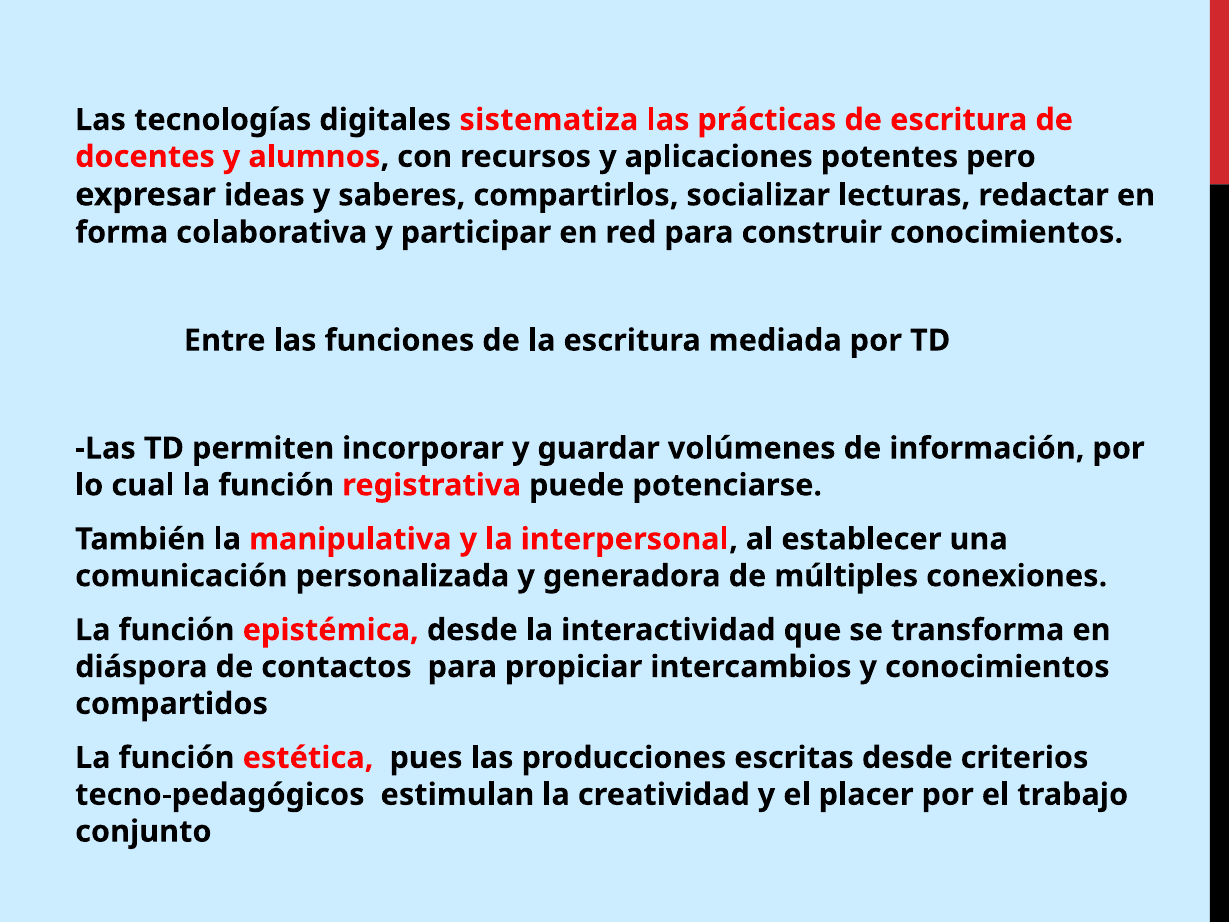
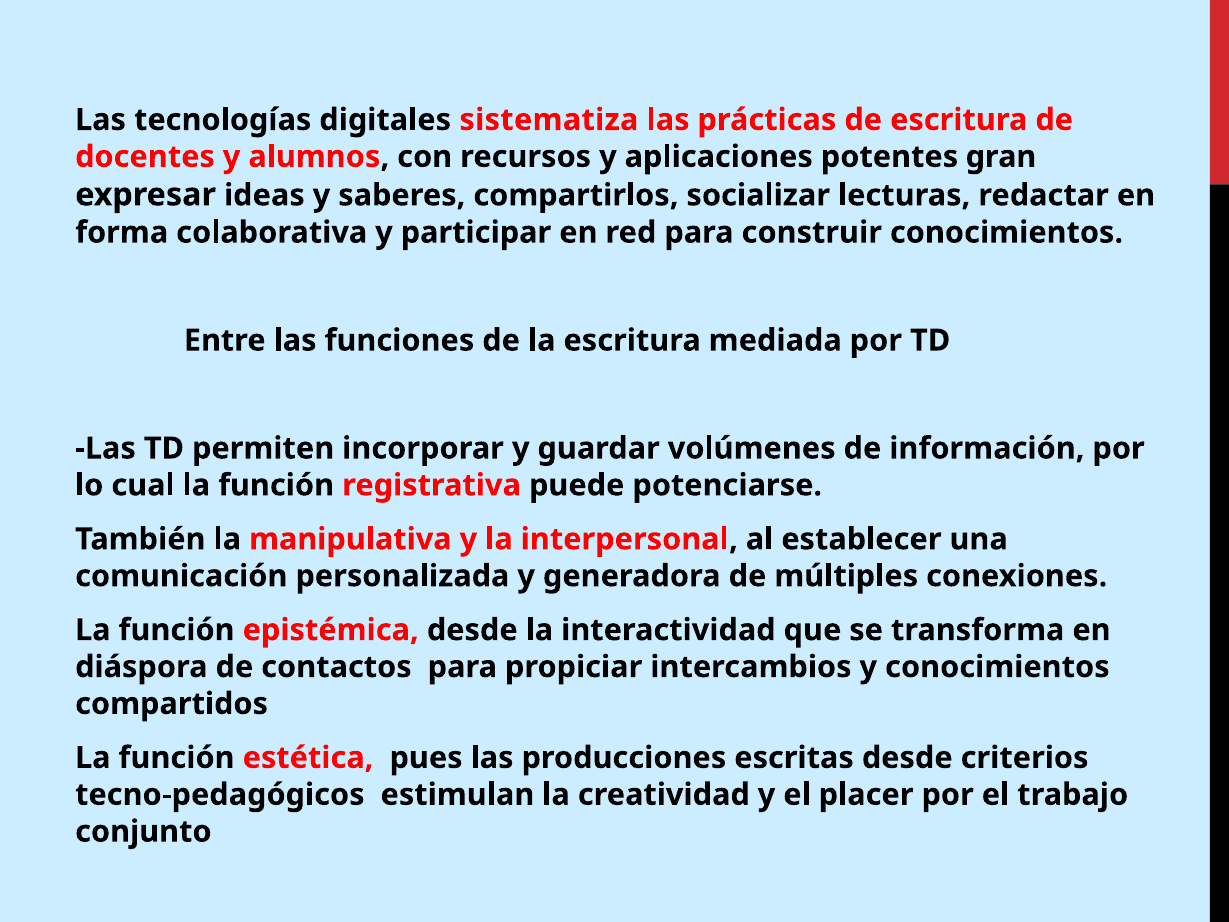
pero: pero -> gran (1001, 157)
